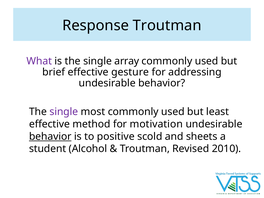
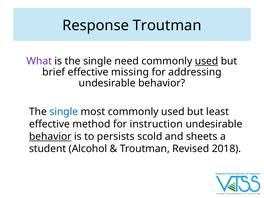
array: array -> need (127, 61)
used underline: none -> present (207, 61)
gesture: gesture -> missing (130, 72)
single colour: purple -> blue (64, 112)
motivation: motivation -> instruction (156, 124)
positive: positive -> persists (116, 136)
2010: 2010 -> 2018 (226, 149)
